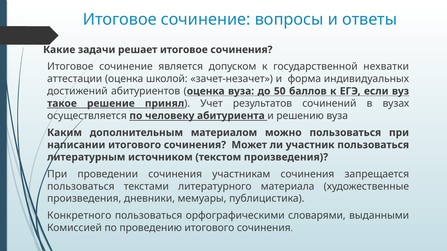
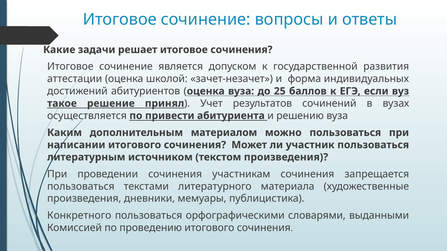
нехватки: нехватки -> развития (386, 67)
50: 50 -> 25 (280, 91)
человеку: человеку -> привести (170, 116)
